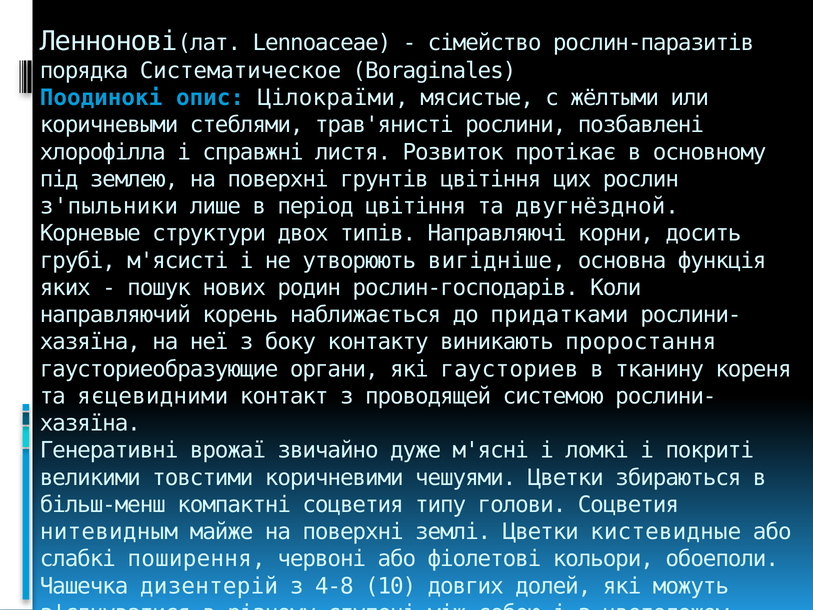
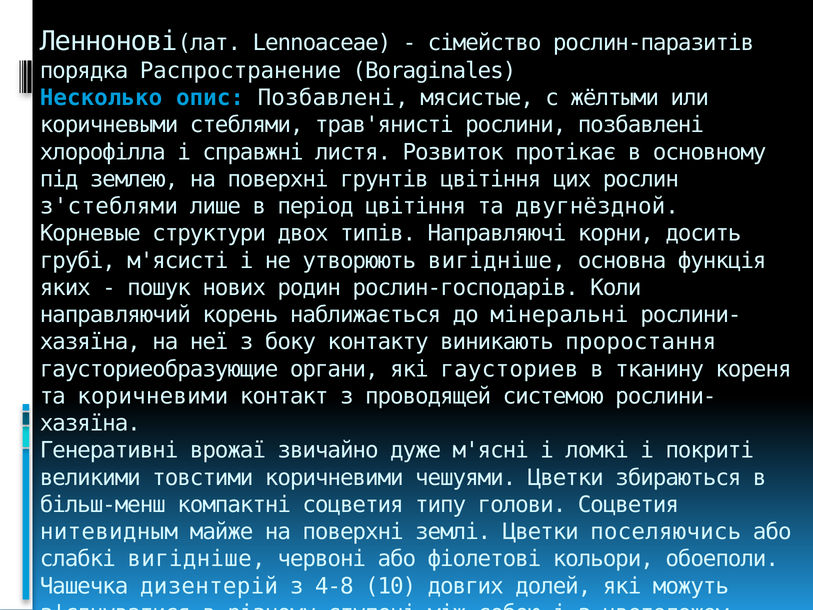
Систематическое: Систематическое -> Распространение (241, 71)
Поодинокі: Поодинокі -> Несколько (101, 98)
опис Цілокраїми: Цілокраїми -> Позбавлені (333, 98)
з'пыльники: з'пыльники -> з'стеблями (109, 206)
придатками: придатками -> мінеральні (559, 315)
та яєцевидними: яєцевидними -> коричневими (153, 396)
кистевидные: кистевидные -> поселяючись (666, 532)
слабкі поширення: поширення -> вигідніше (197, 559)
